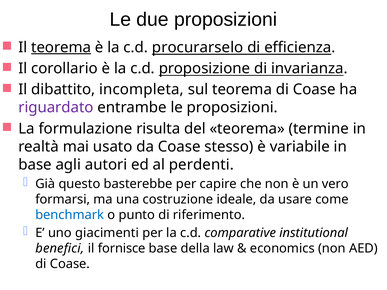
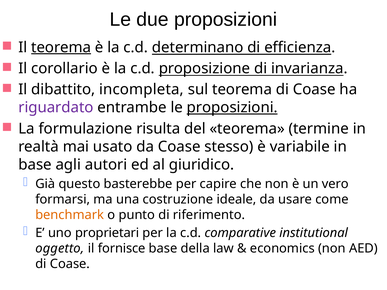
procurarselo: procurarselo -> determinano (198, 47)
proposizioni underline: none -> present (232, 108)
perdenti: perdenti -> giuridico (202, 165)
benchmark colour: blue -> orange (70, 215)
giacimenti: giacimenti -> proprietari (107, 233)
benefici: benefici -> oggetto (60, 249)
